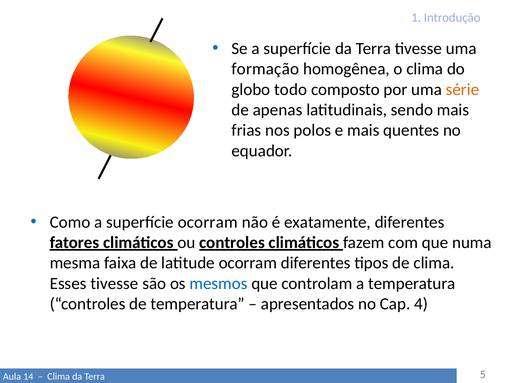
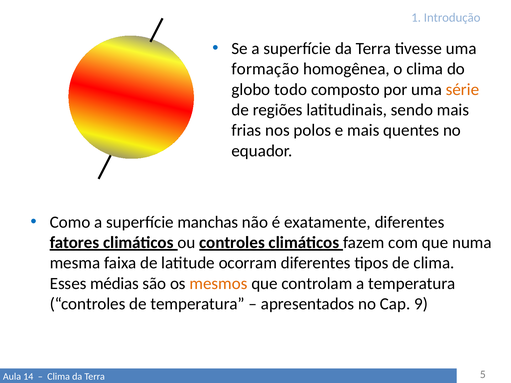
apenas: apenas -> regiões (278, 110)
superfície ocorram: ocorram -> manchas (208, 222)
Esses tivesse: tivesse -> médias (115, 284)
mesmos colour: blue -> orange (219, 284)
4: 4 -> 9 (421, 304)
